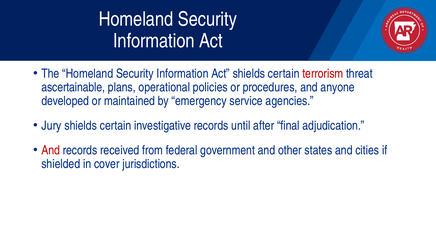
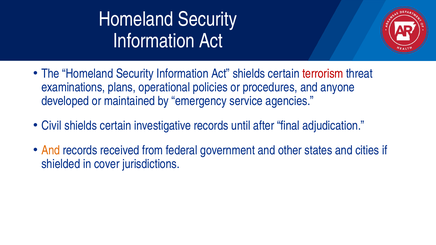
ascertainable: ascertainable -> examinations (73, 87)
Jury: Jury -> Civil (51, 126)
And colour: red -> orange (51, 150)
